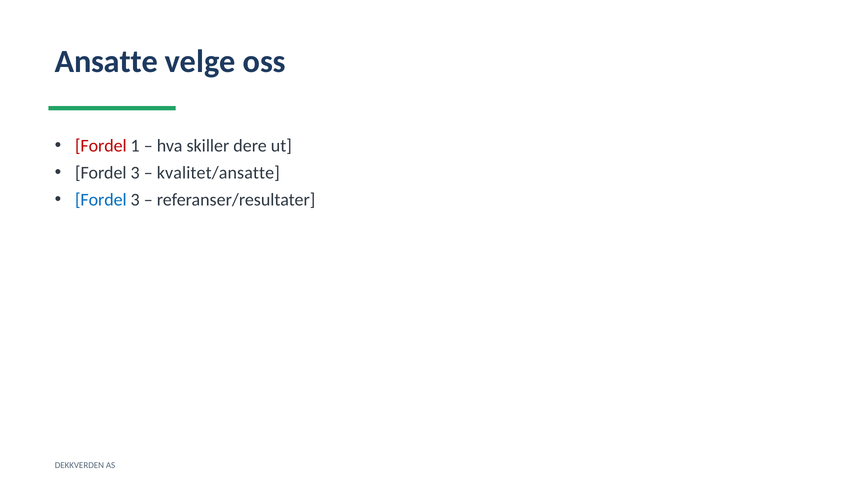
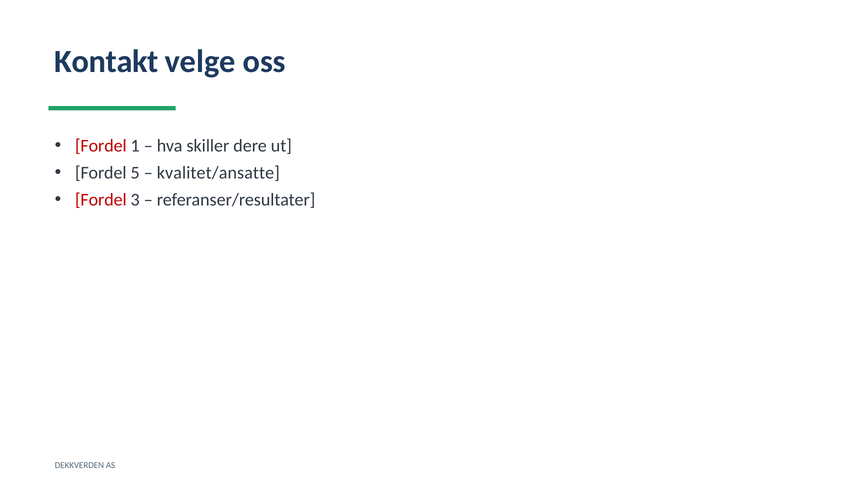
Ansatte: Ansatte -> Kontakt (106, 62)
3: 3 -> 5 (135, 173)
Fordel colour: blue -> red (101, 200)
